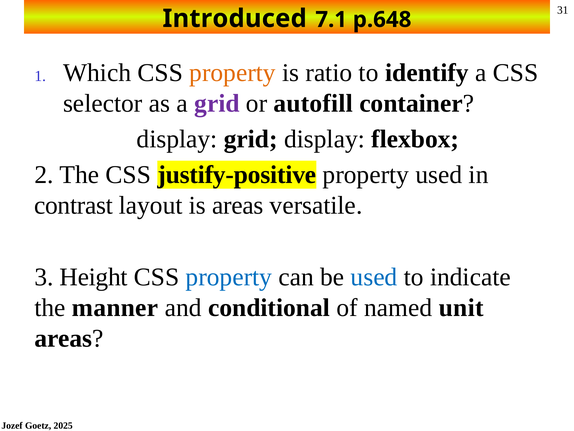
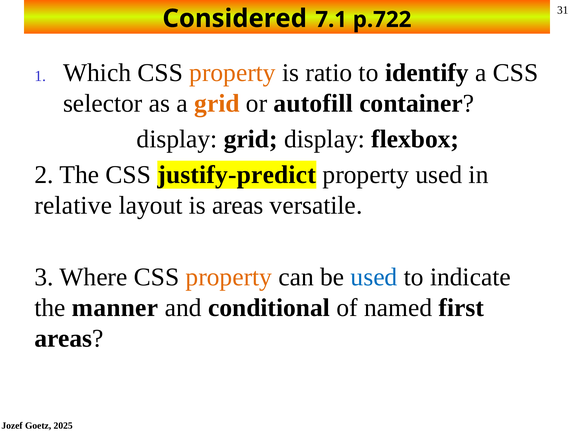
Introduced: Introduced -> Considered (235, 19)
p.648: p.648 -> p.722 (382, 20)
grid colour: purple -> orange (217, 103)
justify-positive: justify-positive -> justify-predict (237, 175)
contrast: contrast -> relative (73, 205)
Height: Height -> Where (93, 277)
property colour: blue -> orange (229, 277)
unit: unit -> first (461, 307)
